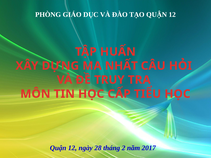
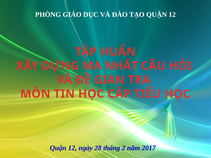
TRUY: TRUY -> GIAN (109, 80)
